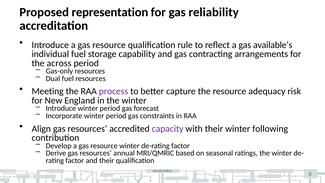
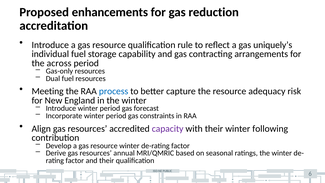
representation: representation -> enhancements (110, 12)
reliability: reliability -> reduction (214, 12)
available’s: available’s -> uniquely’s (273, 45)
process colour: purple -> blue (114, 91)
